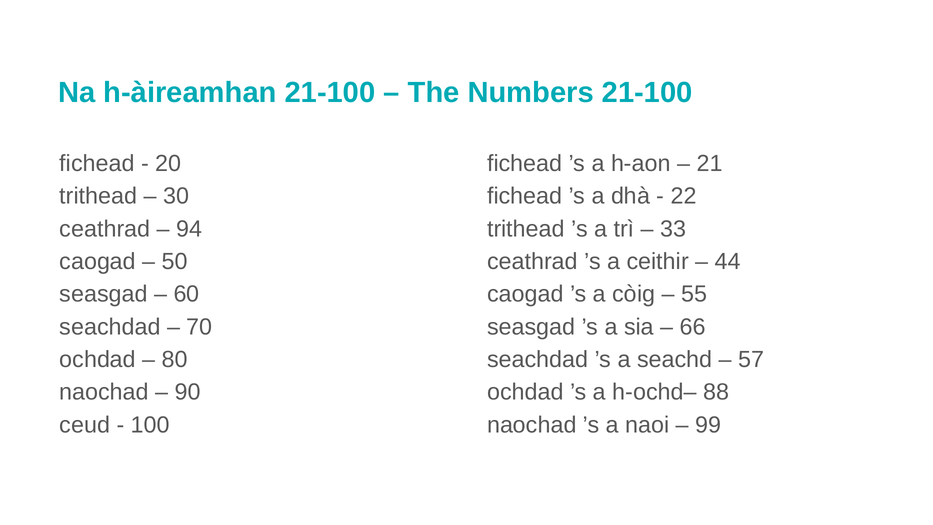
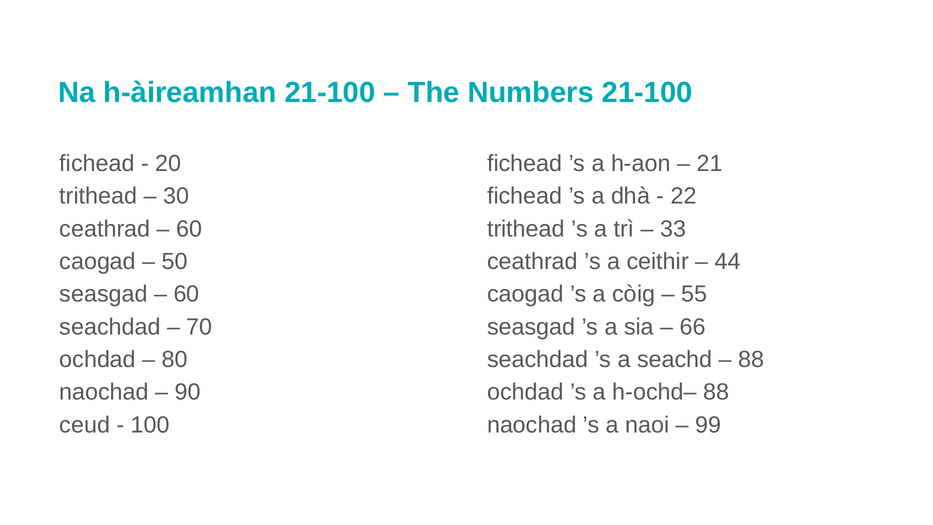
94: 94 -> 60 (189, 229)
57: 57 -> 88 (751, 359)
